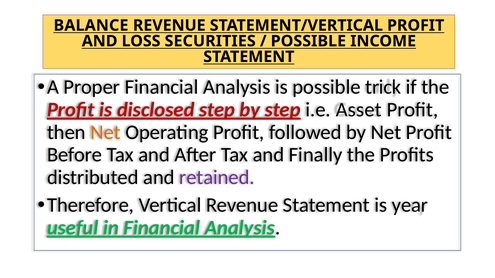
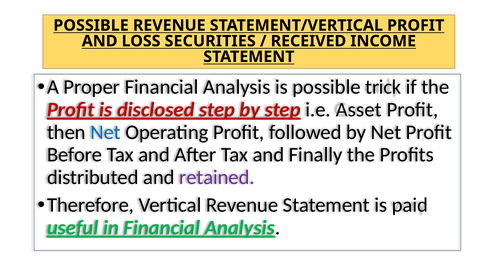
BALANCE: BALANCE -> POSSIBLE (91, 25)
POSSIBLE: POSSIBLE -> RECEIVED (308, 41)
Net colour: orange -> blue (106, 132)
year: year -> paid (410, 205)
